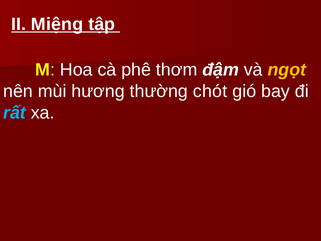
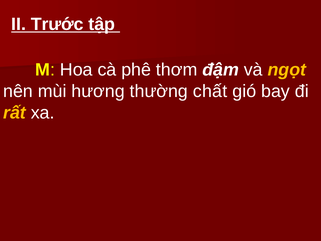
Miệng: Miệng -> Trước (57, 24)
chót: chót -> chất (210, 91)
rất colour: light blue -> yellow (15, 112)
